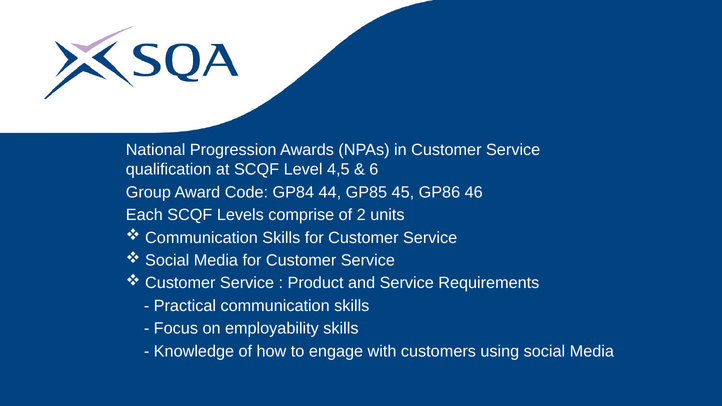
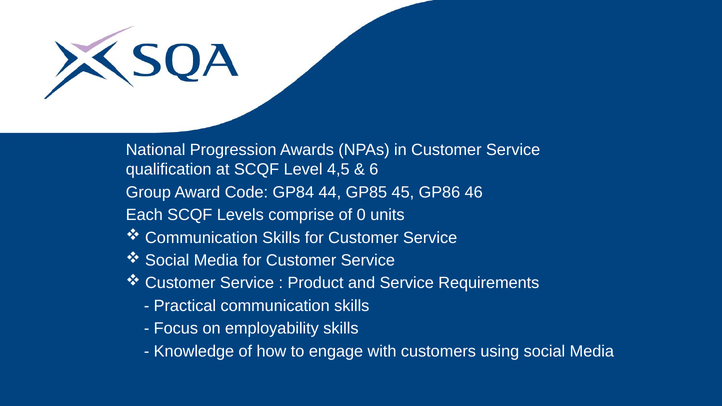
2: 2 -> 0 (361, 215)
